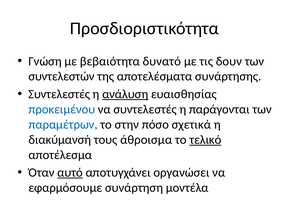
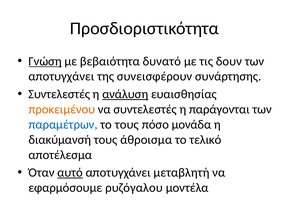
Γνώση underline: none -> present (45, 61)
συντελεστών: συντελεστών -> αποτυγχάνει (61, 76)
αποτελέσματα: αποτελέσματα -> συνεισφέρουν (155, 76)
προκειμένου colour: blue -> orange (62, 109)
το στην: στην -> τους (127, 124)
σχετικά: σχετικά -> μονάδα (191, 124)
τελικό underline: present -> none (205, 140)
οργανώσει: οργανώσει -> μεταβλητή (182, 172)
συνάρτηση: συνάρτηση -> ρυζόγαλου (134, 188)
